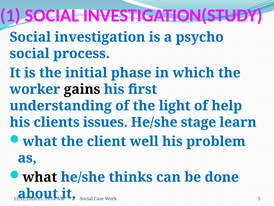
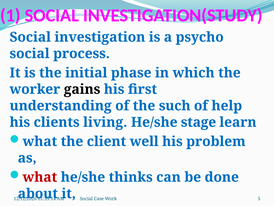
light: light -> such (175, 106)
issues: issues -> living (105, 122)
what colour: black -> red (40, 177)
